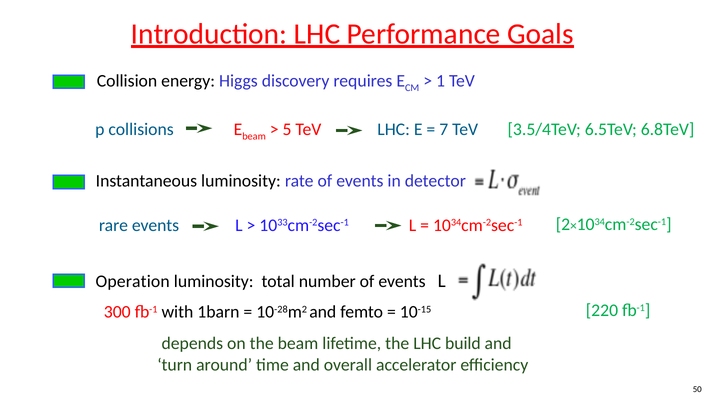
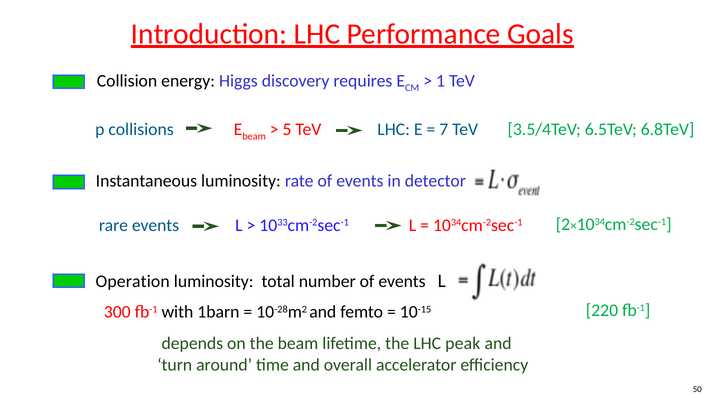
build: build -> peak (463, 343)
